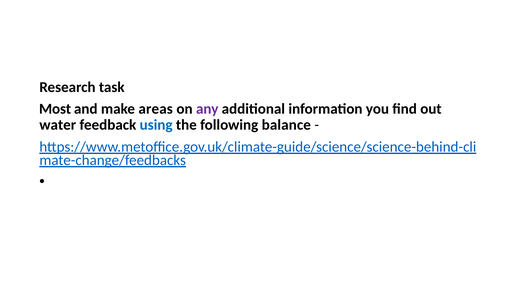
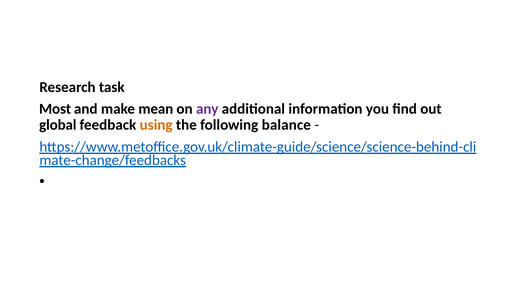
areas: areas -> mean (156, 109)
water: water -> global (58, 125)
using colour: blue -> orange (156, 125)
